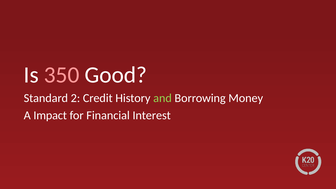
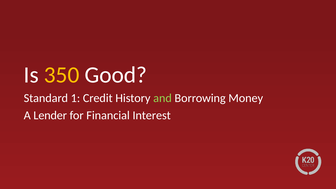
350 colour: pink -> yellow (62, 75)
2: 2 -> 1 (75, 98)
Impact: Impact -> Lender (50, 115)
